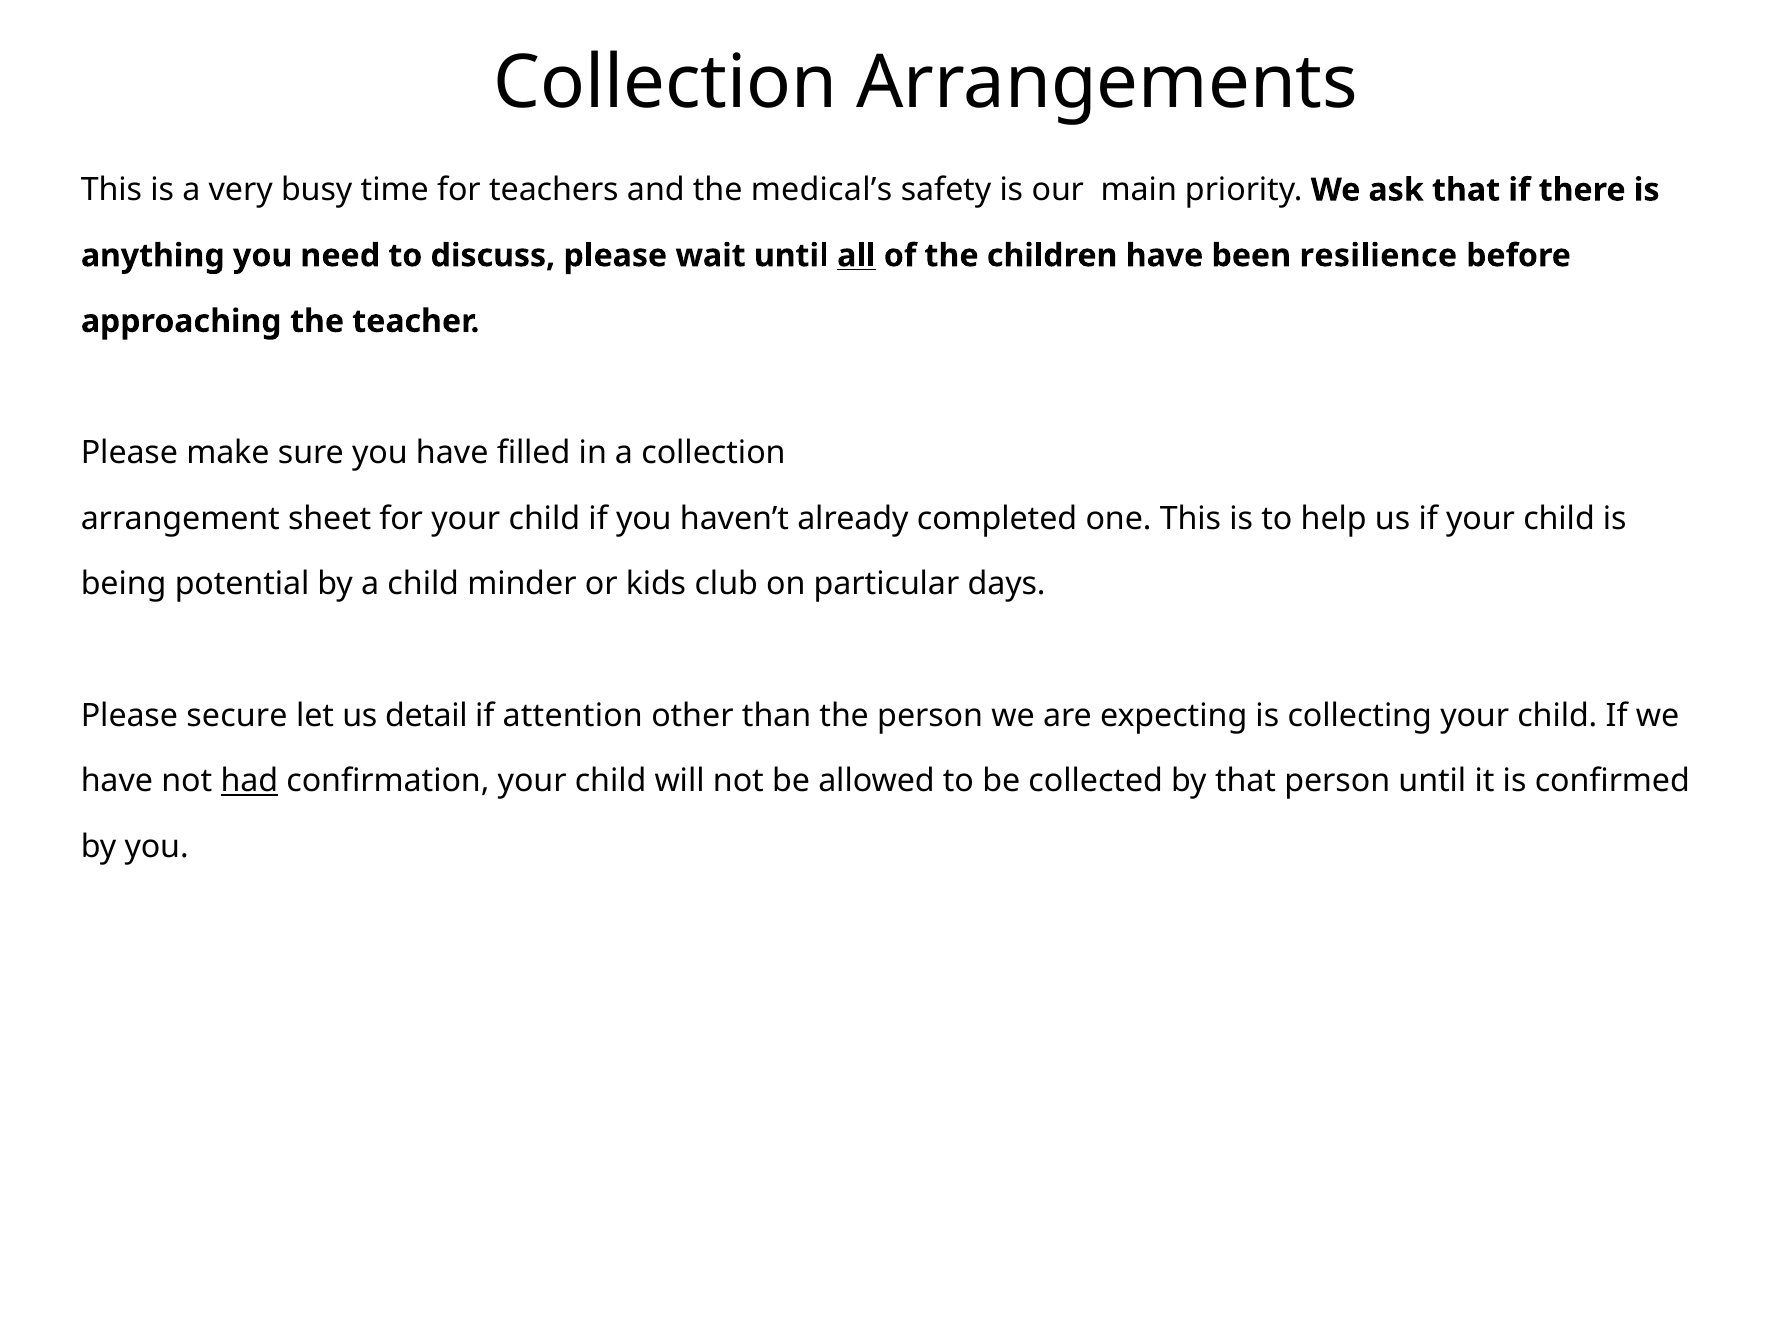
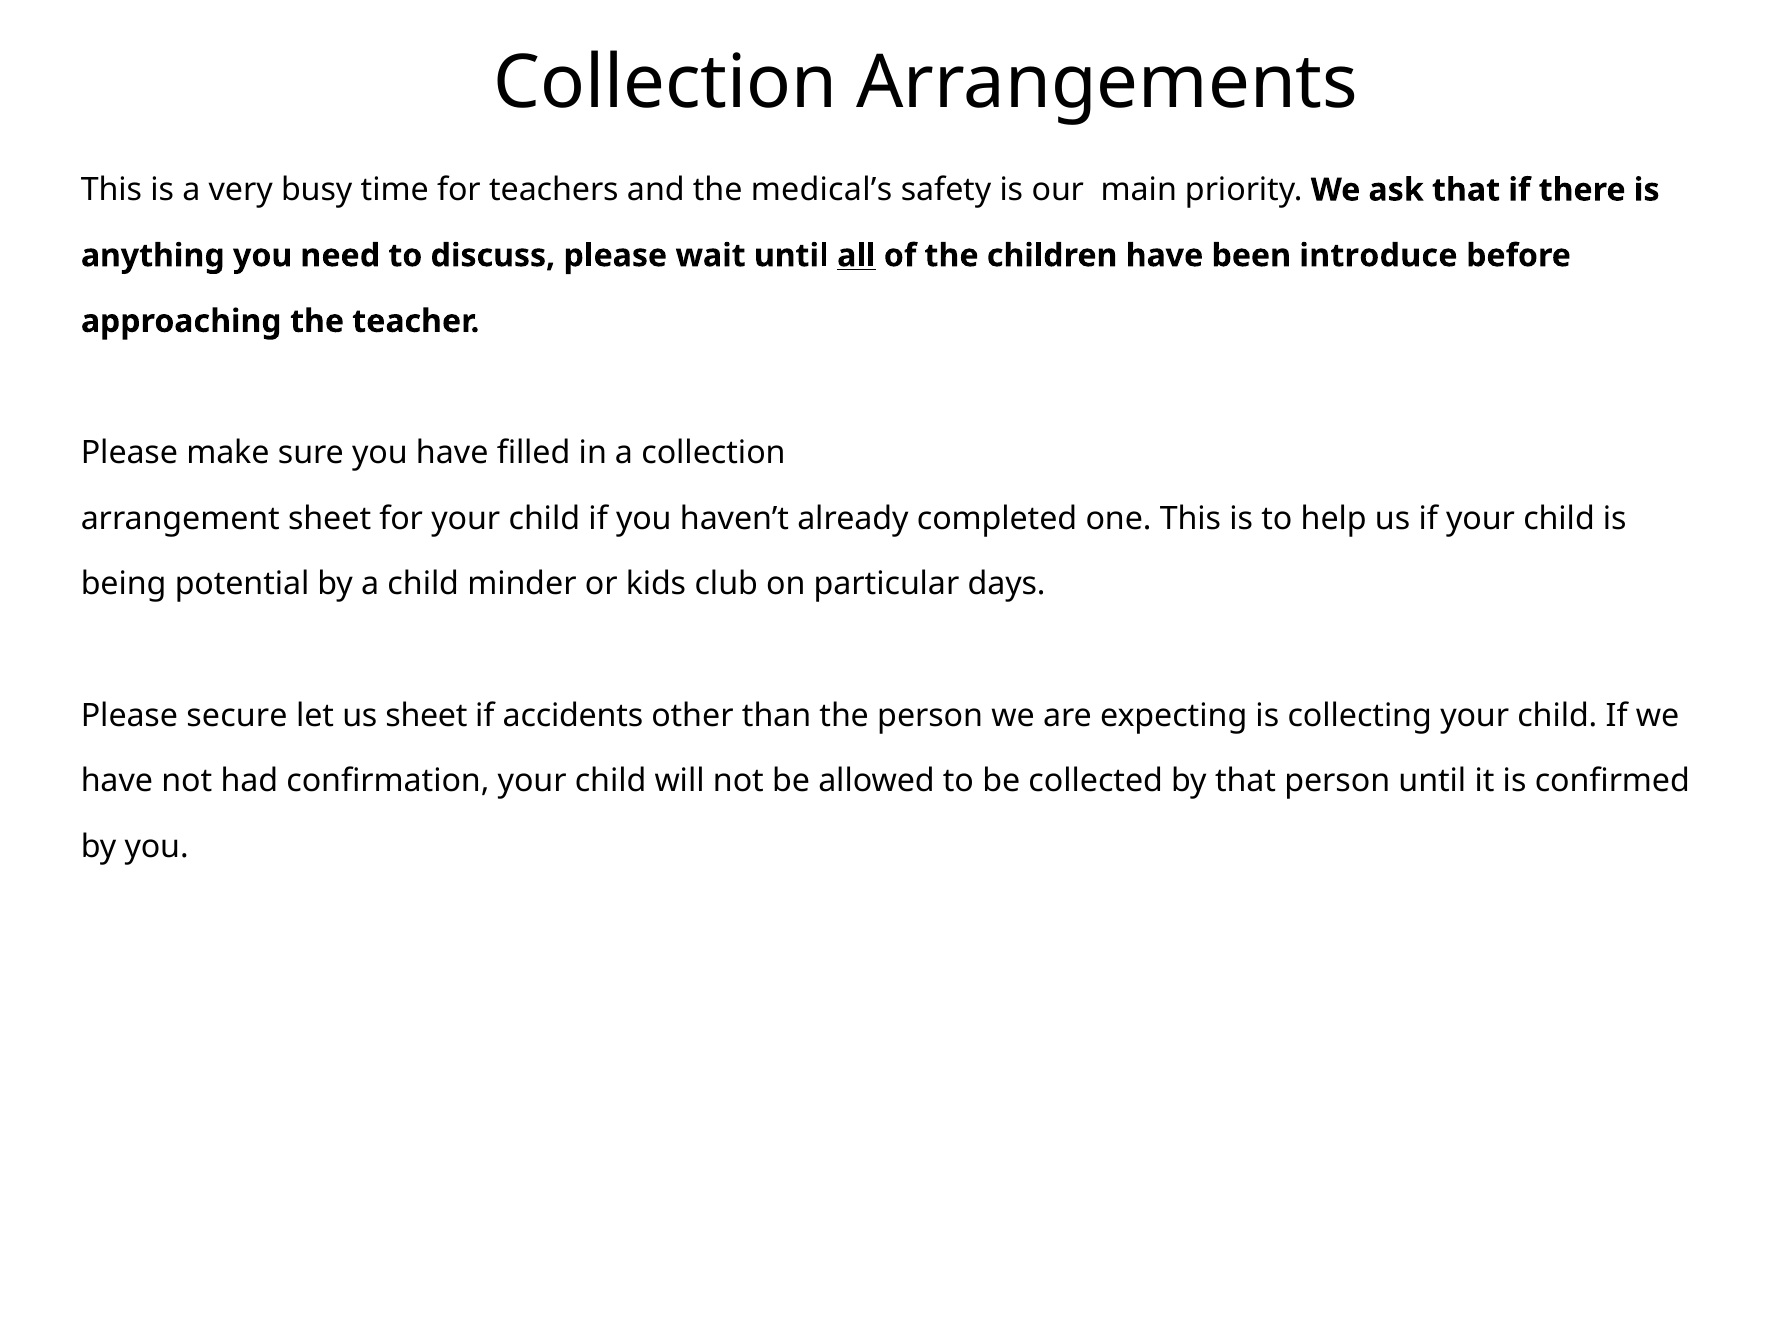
resilience: resilience -> introduce (1378, 256)
us detail: detail -> sheet (426, 715)
attention: attention -> accidents (573, 715)
had underline: present -> none (249, 781)
